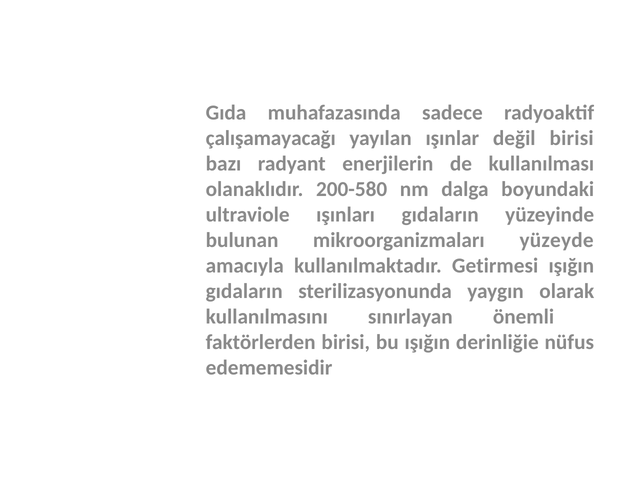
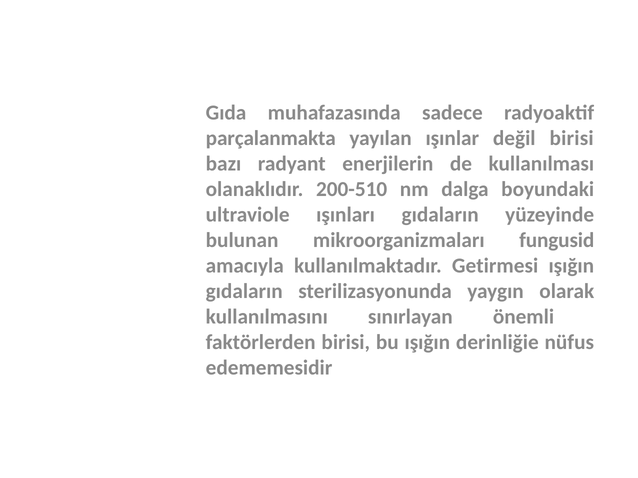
çalışamayacağı: çalışamayacağı -> parçalanmakta (271, 138)
200-580: 200-580 -> 200-510 (352, 189)
yüzeyde: yüzeyde -> fungusid (557, 240)
